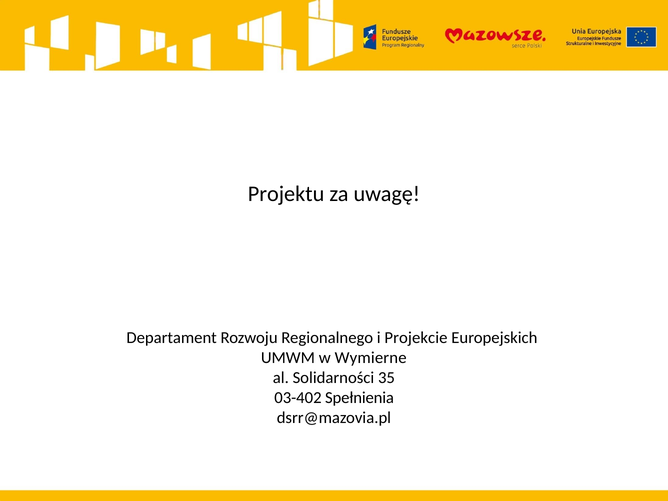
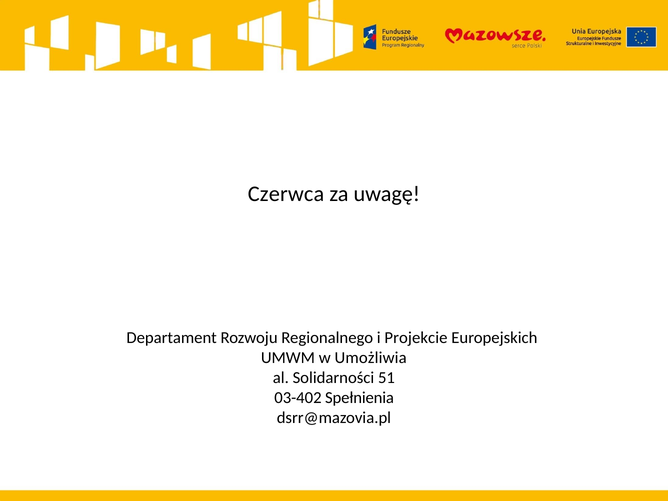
Projektu: Projektu -> Czerwca (286, 194)
Wymierne: Wymierne -> Umożliwia (371, 358)
35: 35 -> 51 (386, 378)
